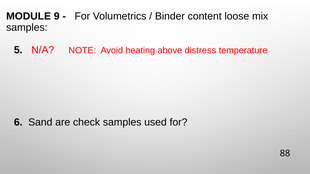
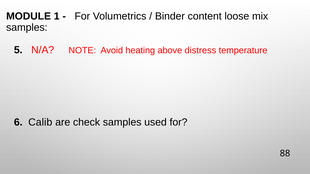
9: 9 -> 1 (57, 16)
Sand: Sand -> Calib (40, 123)
